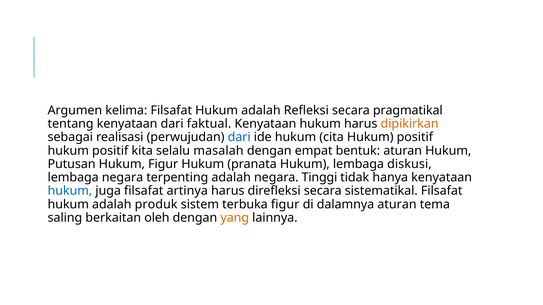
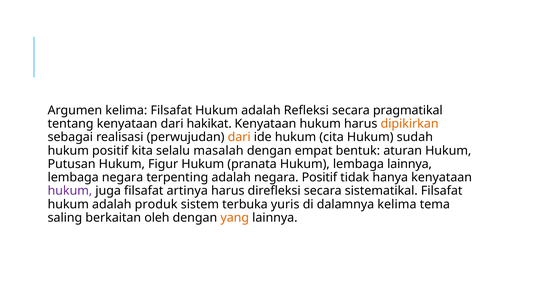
faktual: faktual -> hakikat (209, 124)
dari colour: blue -> orange (239, 137)
cita Hukum positif: positif -> sudah (415, 137)
lembaga diskusi: diskusi -> lainnya (410, 164)
negara Tinggi: Tinggi -> Positif (319, 178)
hukum colour: blue -> purple (70, 191)
terbuka figur: figur -> yuris (285, 205)
dalamnya aturan: aturan -> kelima (397, 205)
